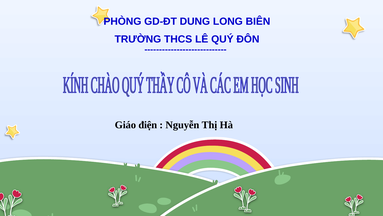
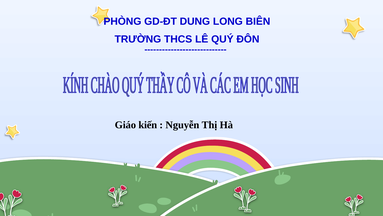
điện: điện -> kiến (148, 125)
